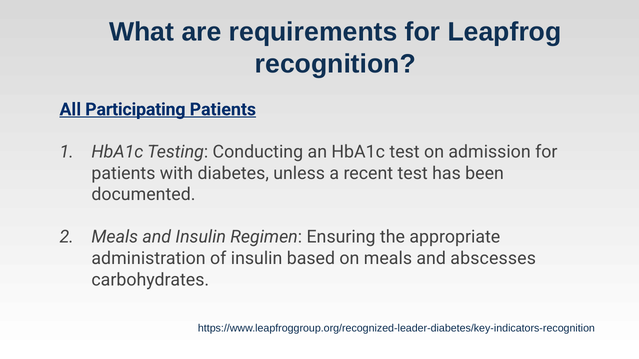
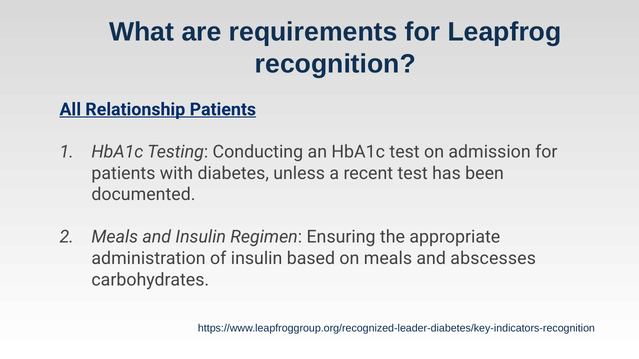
Participating: Participating -> Relationship (135, 110)
